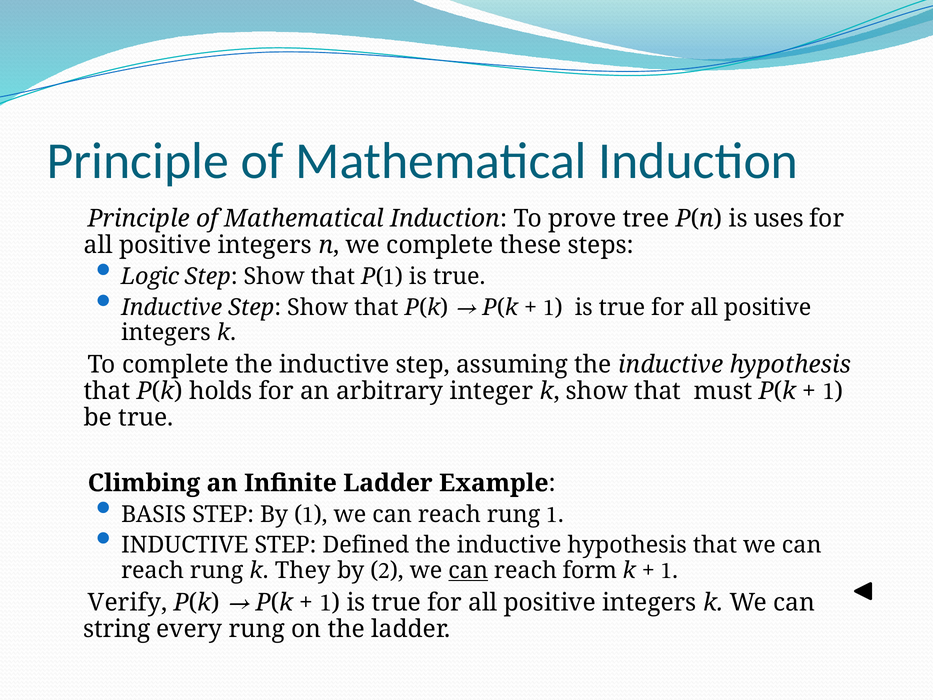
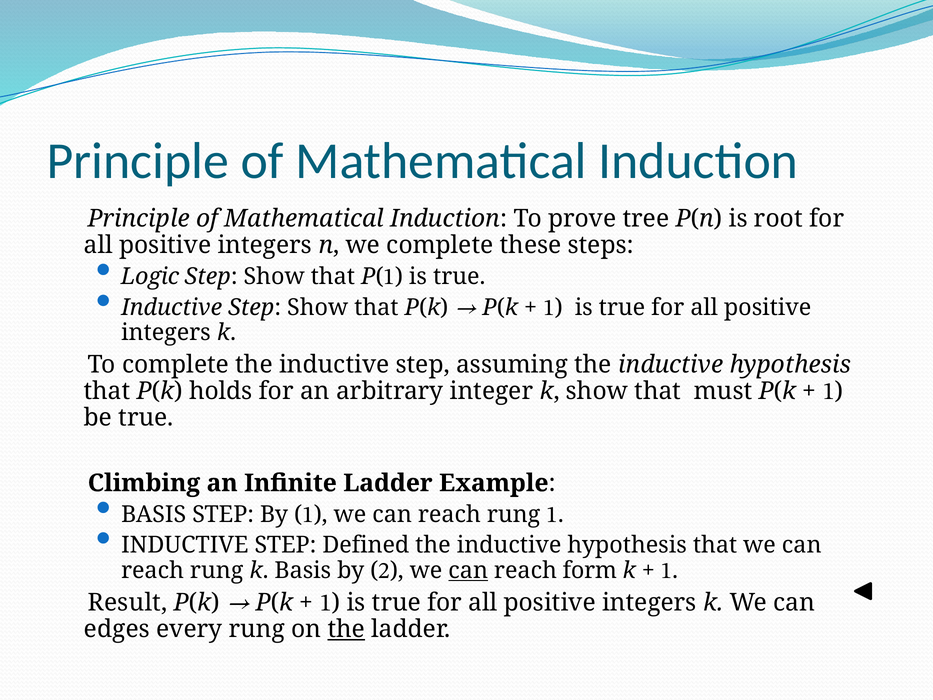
uses: uses -> root (778, 219)
k They: They -> Basis (303, 570)
Verify: Verify -> Result (128, 602)
string: string -> edges (117, 629)
the underline: none -> present (346, 629)
